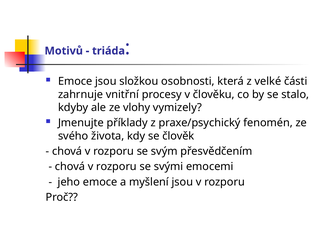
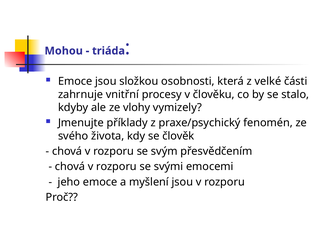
Motivů: Motivů -> Mohou (64, 51)
